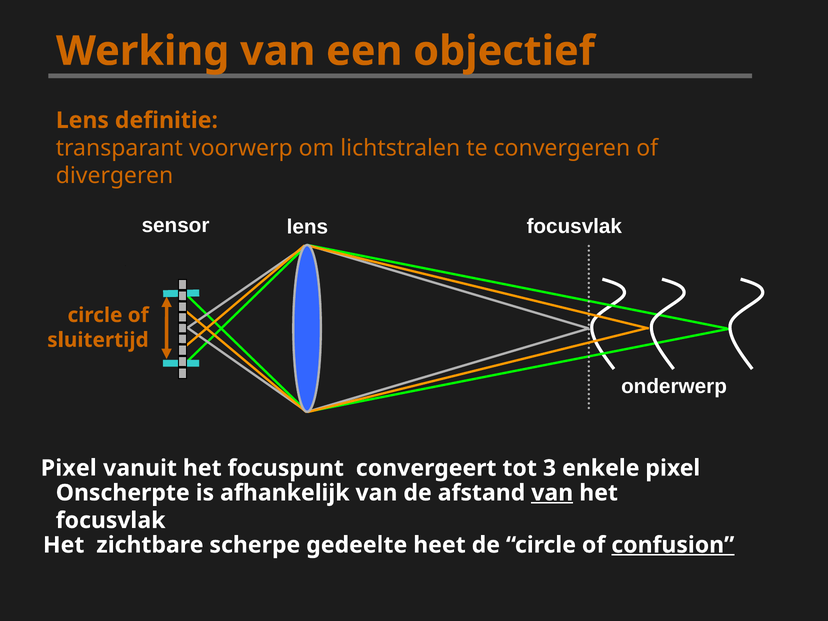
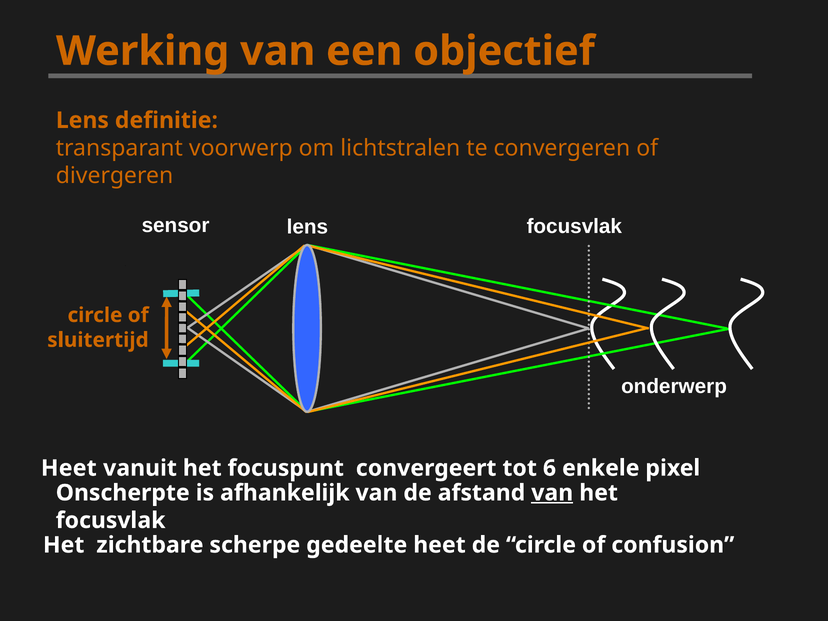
Pixel: Pixel -> Heet (69, 468)
3: 3 -> 6 (549, 468)
confusion underline: present -> none (673, 545)
